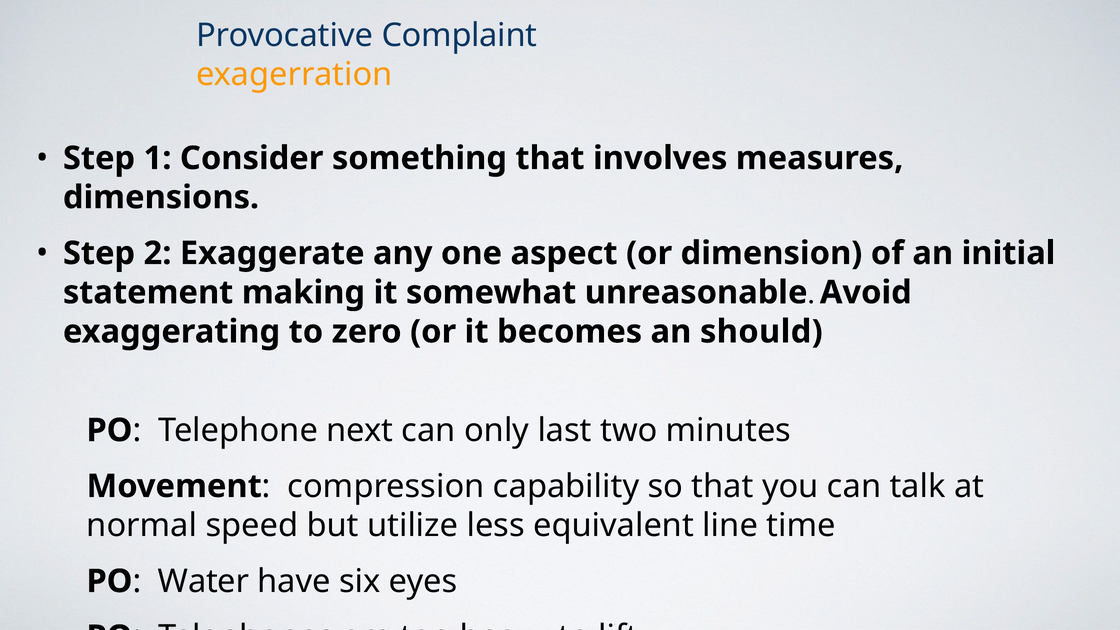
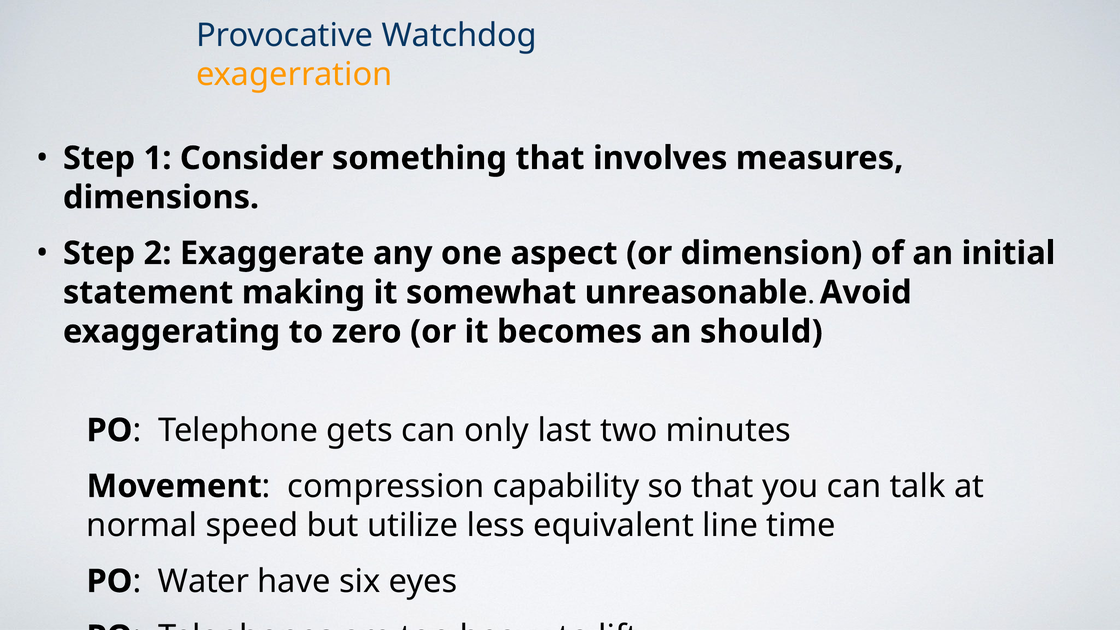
Complaint: Complaint -> Watchdog (459, 35)
next: next -> gets (360, 430)
